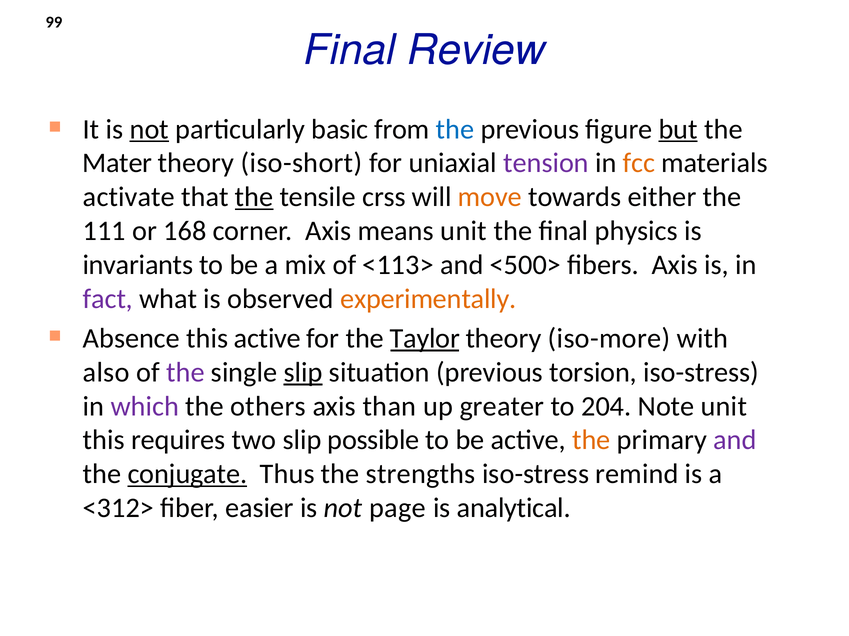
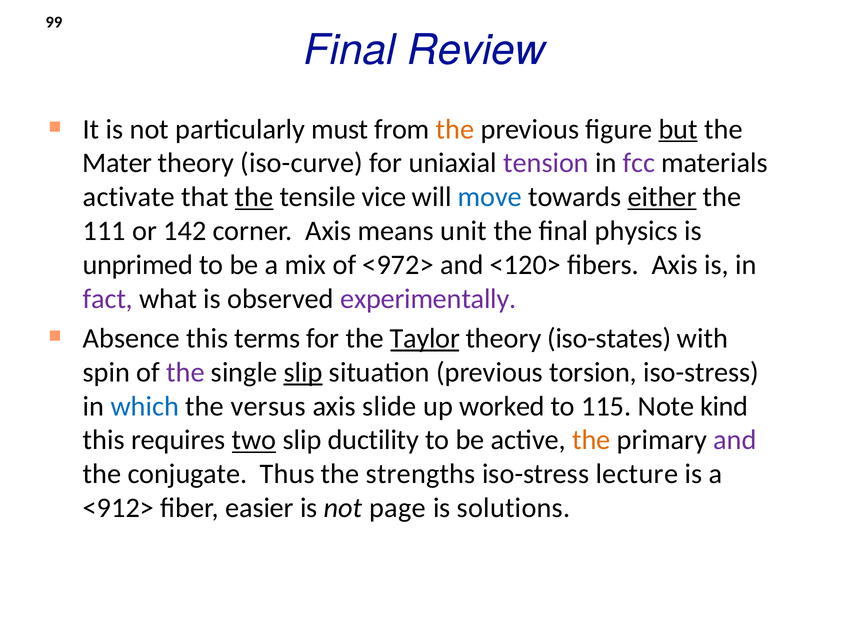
not underline: present -> none (149, 129)
basic: basic -> must (340, 129)
the colour: blue -> orange (455, 129)
iso-short: iso-short -> iso-curve (302, 163)
fcc colour: orange -> purple (639, 163)
crss: crss -> vice (384, 197)
move colour: orange -> blue (490, 197)
either underline: none -> present (662, 197)
168: 168 -> 142 (185, 231)
invariants: invariants -> unprimed (138, 265)
<113>: <113> -> <972> (398, 265)
<500>: <500> -> <120> (525, 265)
experimentally colour: orange -> purple (428, 299)
this active: active -> terms (267, 339)
iso-more: iso-more -> iso-states (609, 339)
also: also -> spin (106, 373)
which colour: purple -> blue (145, 407)
others: others -> versus (268, 407)
than: than -> slide (389, 407)
greater: greater -> worked (502, 407)
204: 204 -> 115 (606, 407)
Note unit: unit -> kind (724, 407)
two underline: none -> present (254, 441)
possible: possible -> ductility (373, 441)
conjugate underline: present -> none (187, 475)
remind: remind -> lecture (637, 475)
<312>: <312> -> <912> (118, 509)
analytical: analytical -> solutions (514, 509)
